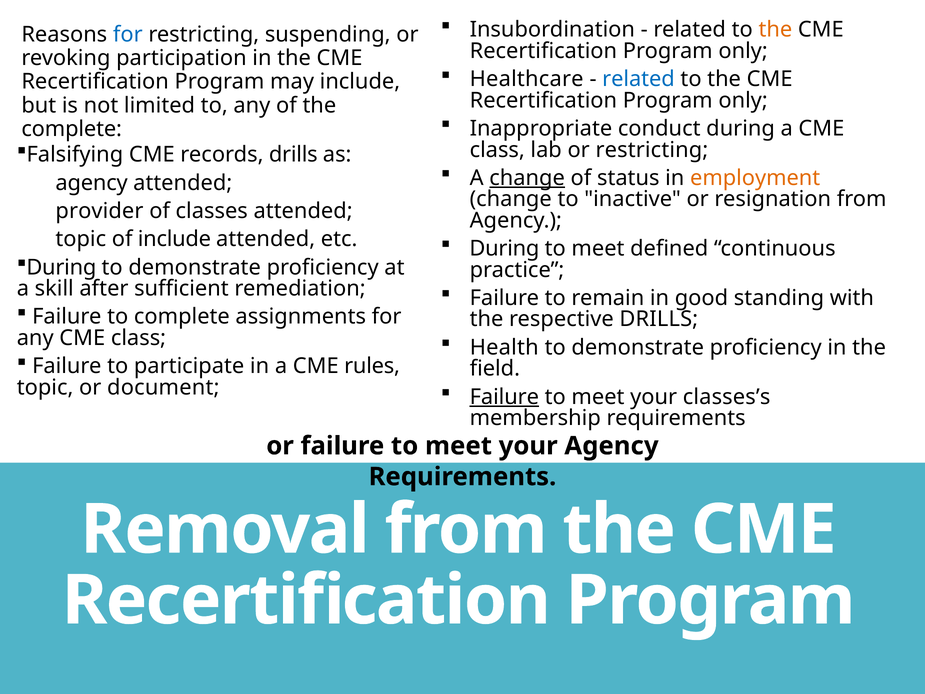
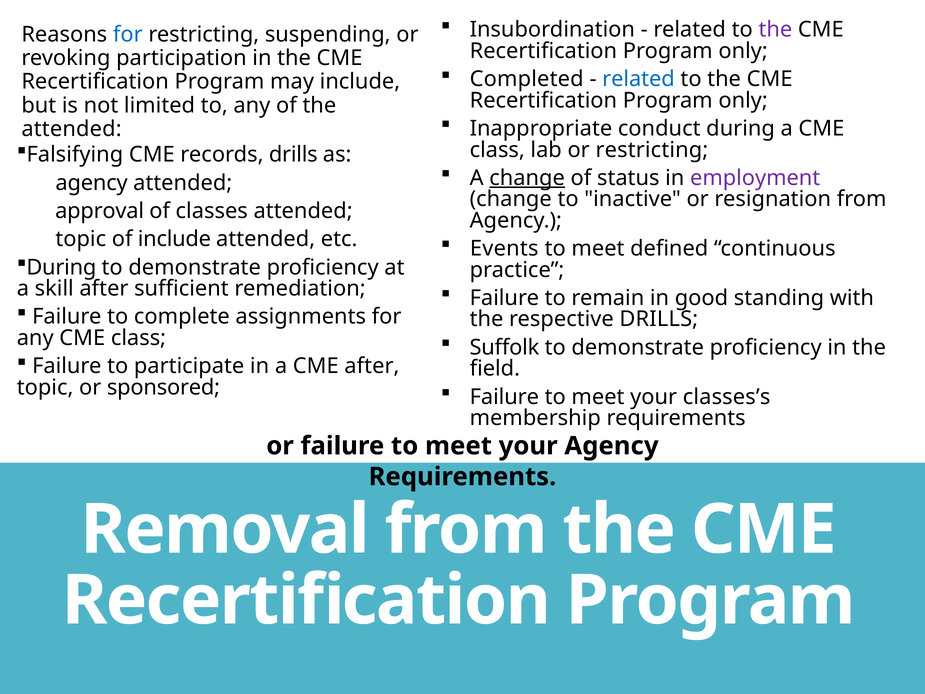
the colour: orange -> purple (775, 30)
Healthcare: Healthcare -> Completed (527, 79)
complete: complete -> attended (72, 129)
employment colour: orange -> purple (755, 178)
provider: provider -> approval (100, 211)
During: During -> Events (504, 249)
Health: Health -> Suffolk (504, 347)
CME rules: rules -> after (372, 366)
document: document -> sponsored (164, 387)
Failure underline: present -> none (504, 397)
